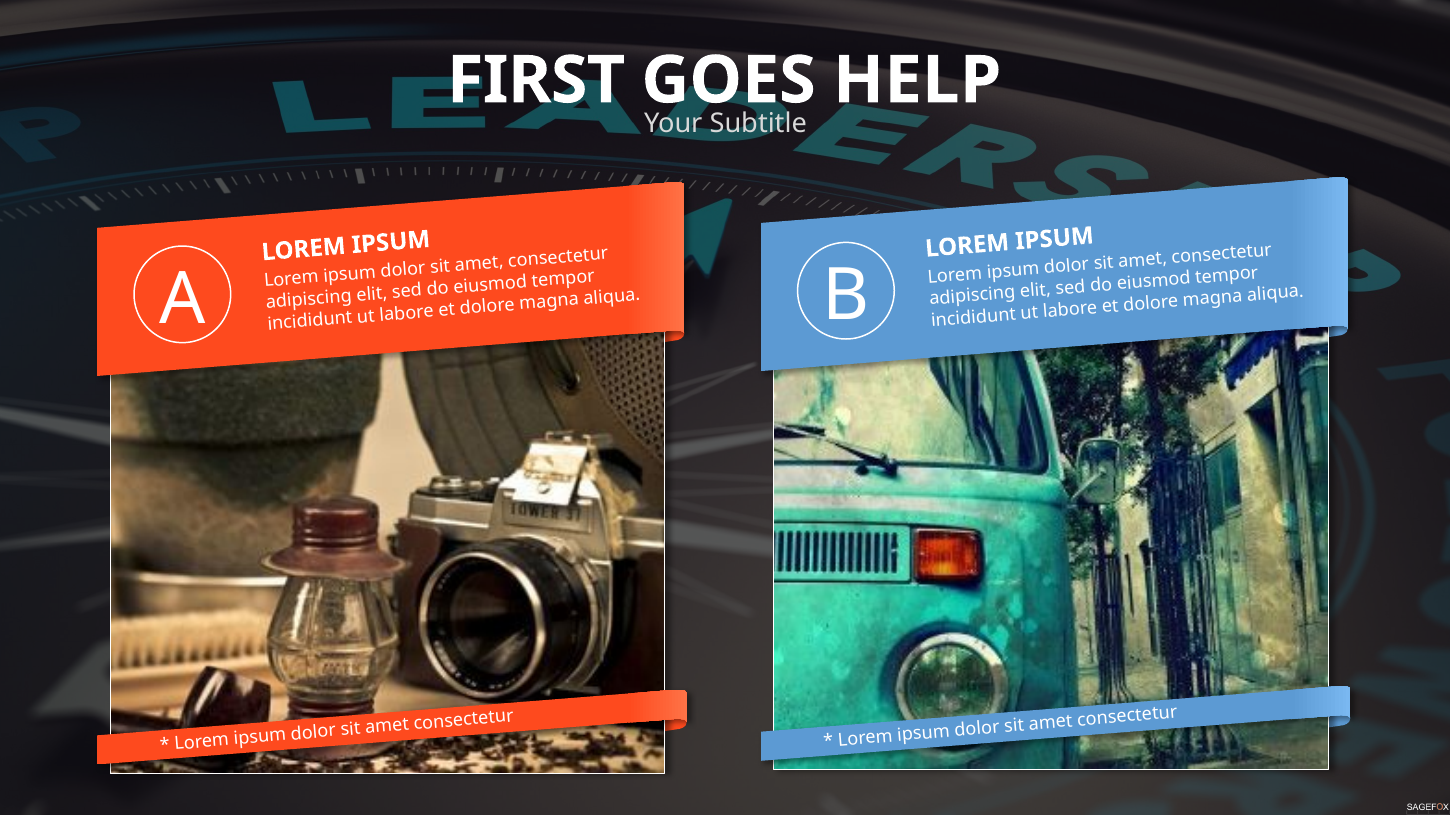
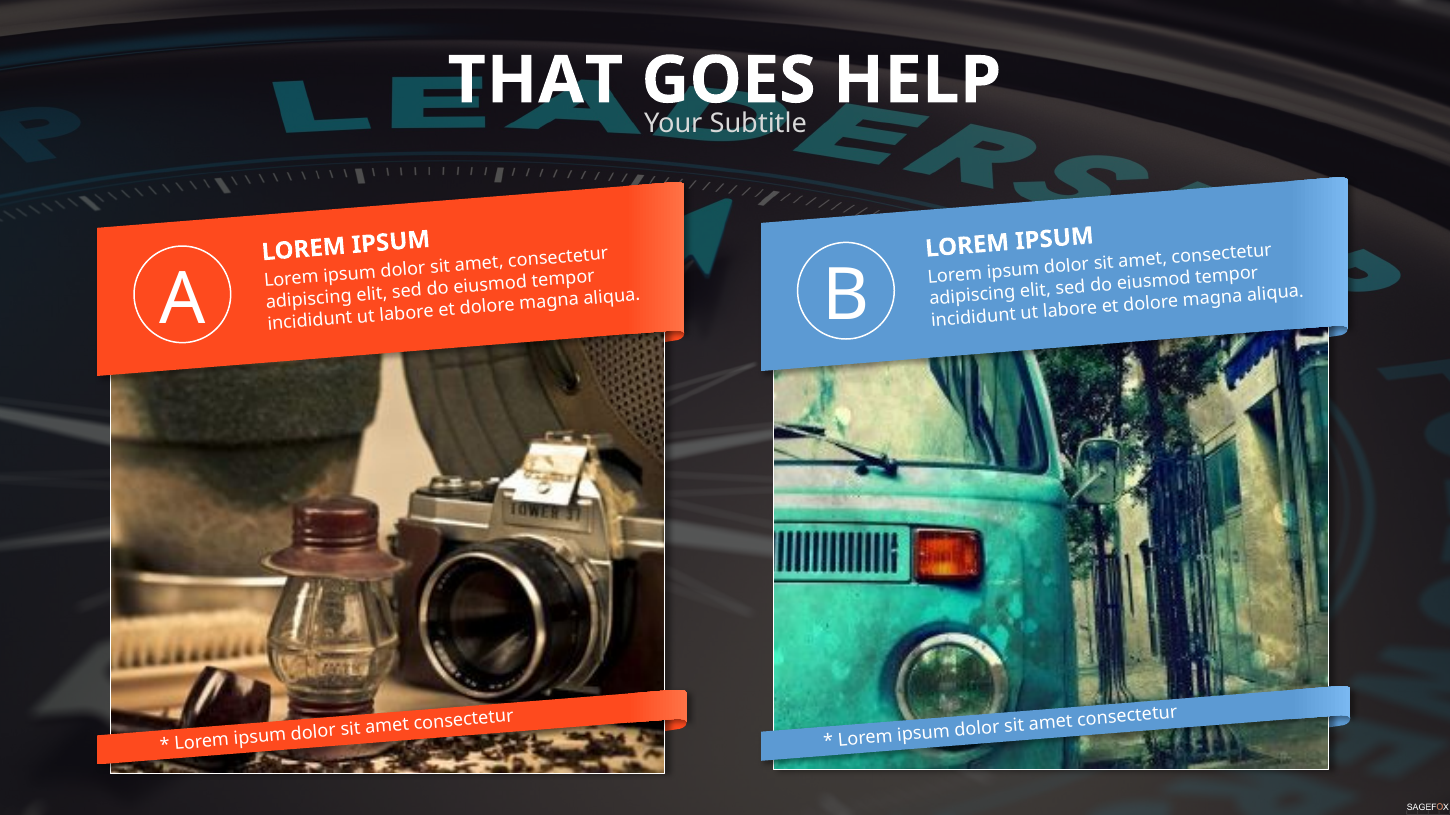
FIRST: FIRST -> THAT (535, 81)
